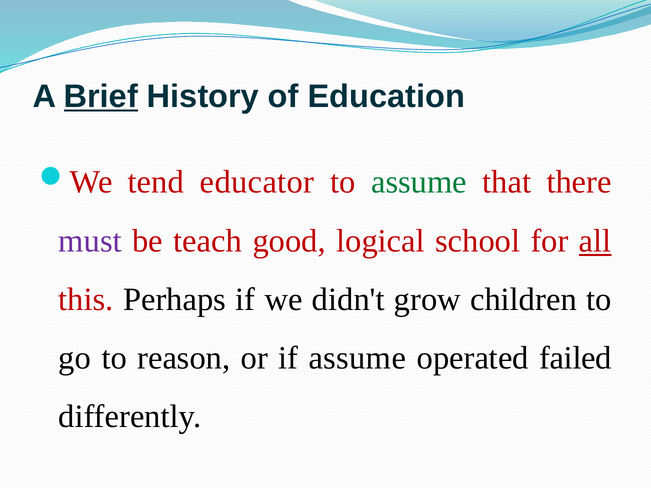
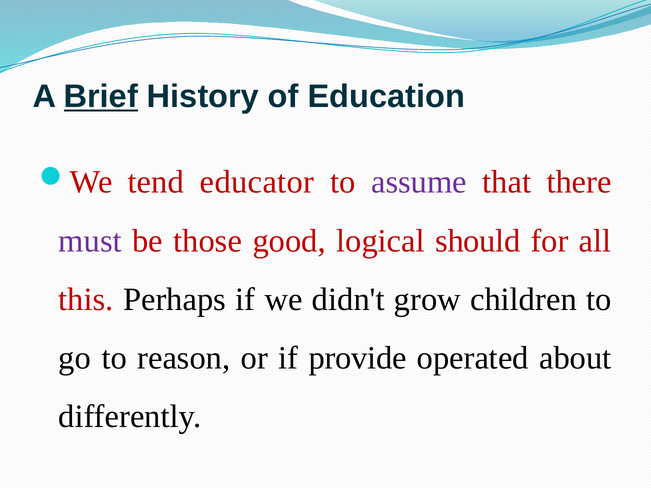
assume colour: green -> purple (419, 182)
teach: teach -> those (208, 241)
school: school -> should (478, 241)
all underline: present -> none (595, 241)
if assume: assume -> provide (358, 358)
failed: failed -> about (575, 358)
